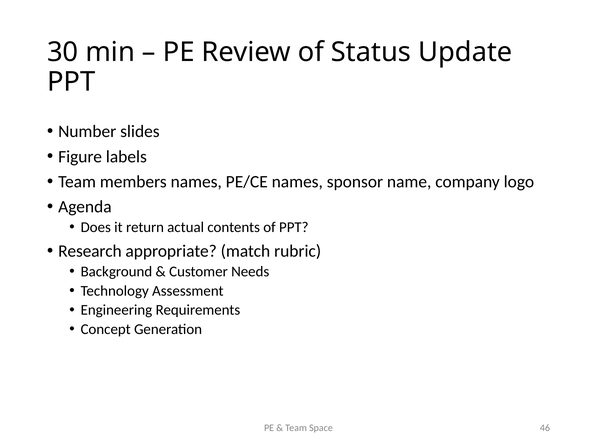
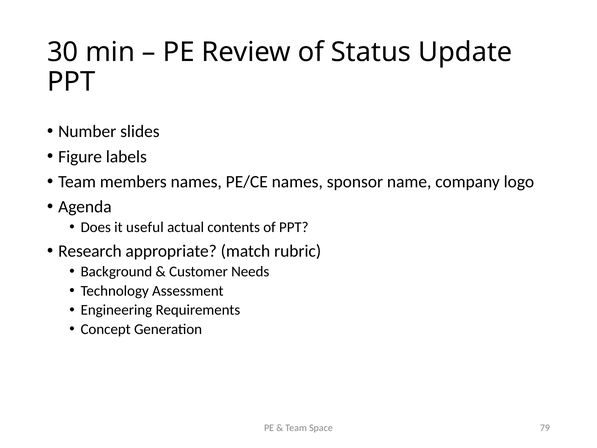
return: return -> useful (145, 227)
46: 46 -> 79 (545, 427)
